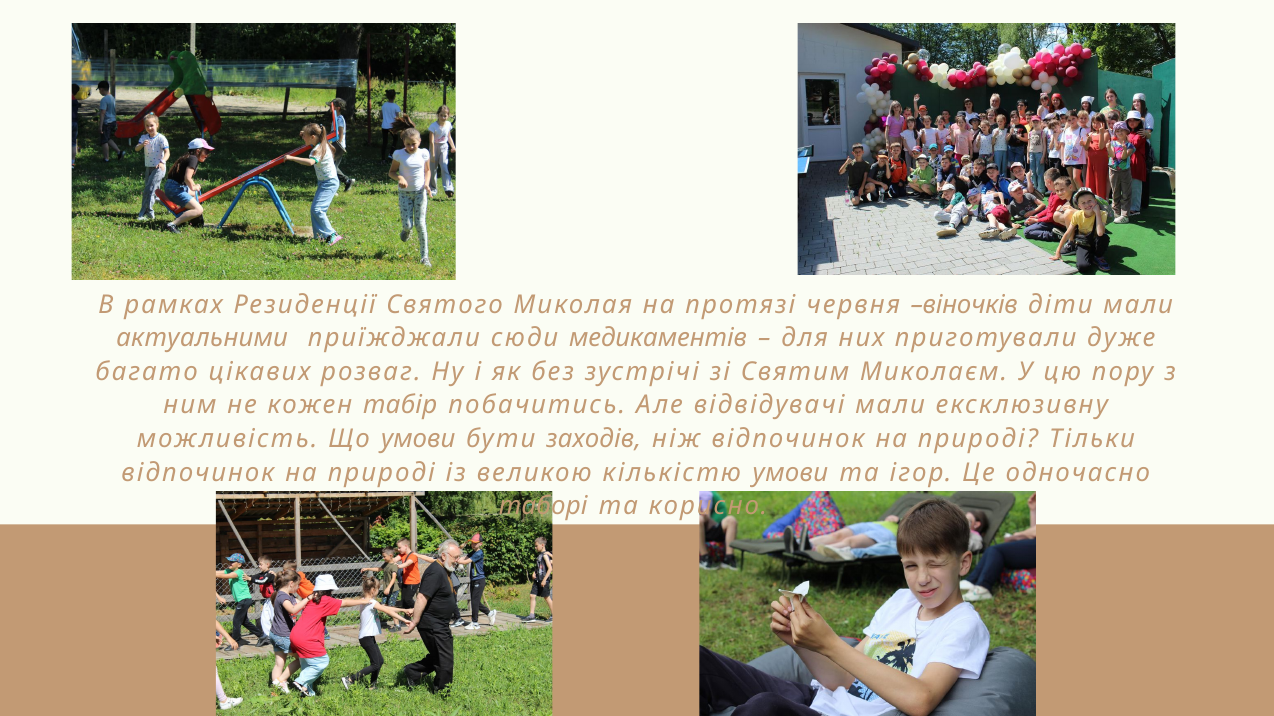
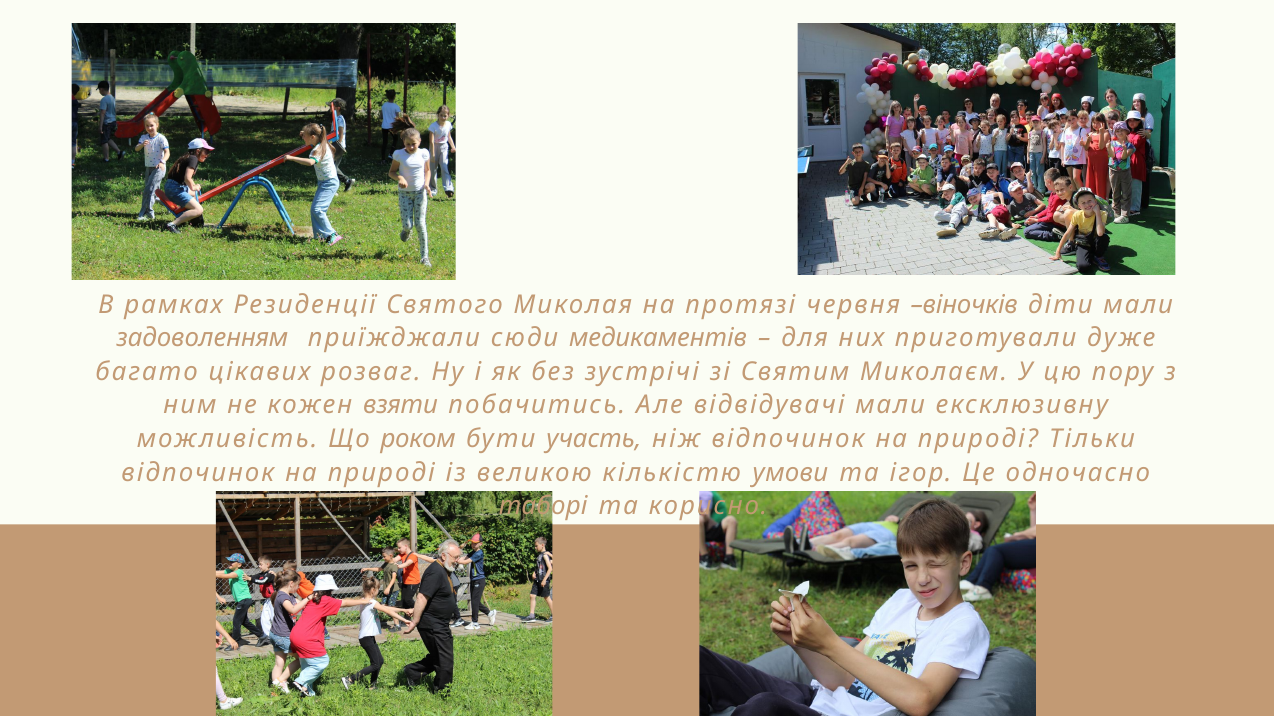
актуальними: актуальними -> задоволенням (202, 338)
табір: табір -> взяти (400, 406)
Що умови: умови -> роком (418, 439)
заходів: заходів -> участь (594, 439)
